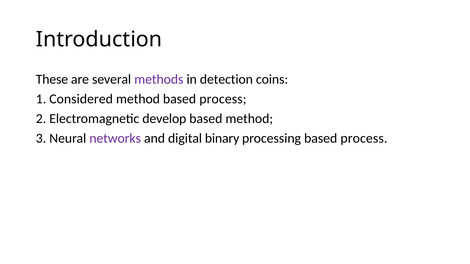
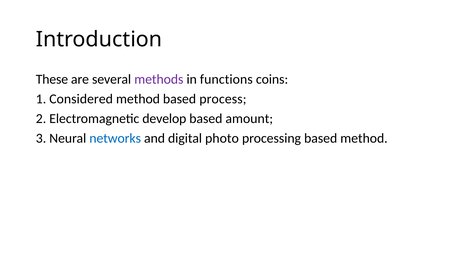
detection: detection -> functions (226, 79)
based method: method -> amount (249, 119)
networks colour: purple -> blue (115, 139)
binary: binary -> photo (222, 139)
processing based process: process -> method (364, 139)
